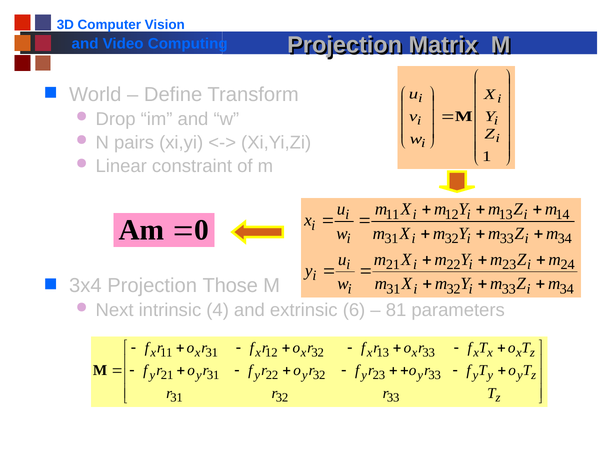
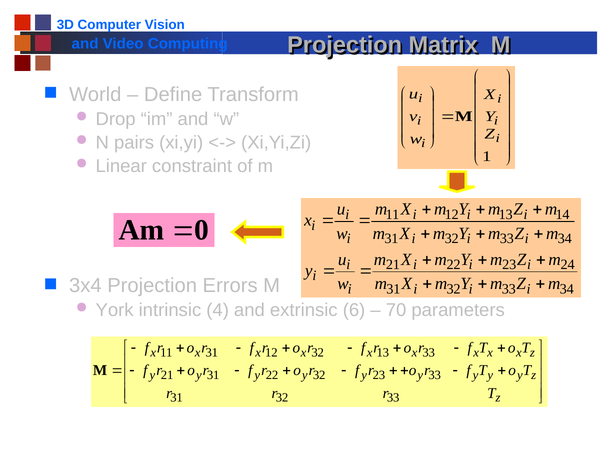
Those: Those -> Errors (230, 286)
Next: Next -> York (115, 311)
81: 81 -> 70 (396, 311)
